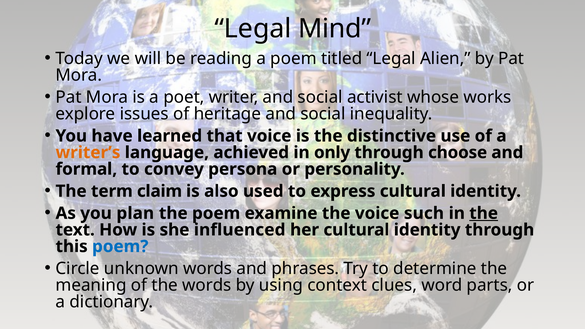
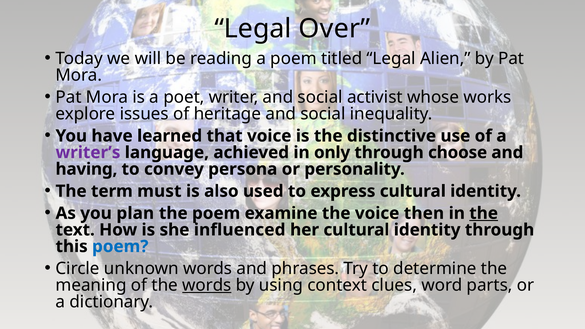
Mind: Mind -> Over (334, 29)
writer’s colour: orange -> purple (88, 153)
formal: formal -> having (86, 169)
claim: claim -> must (159, 191)
such: such -> then (424, 213)
words underline: none -> present (207, 285)
